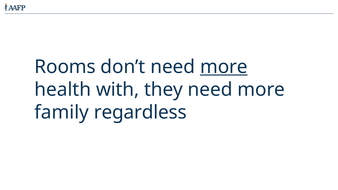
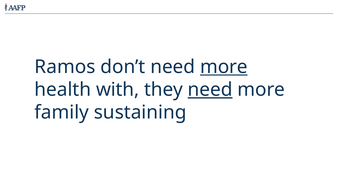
Rooms: Rooms -> Ramos (65, 67)
need underline: none -> present (210, 90)
regardless: regardless -> sustaining (140, 113)
